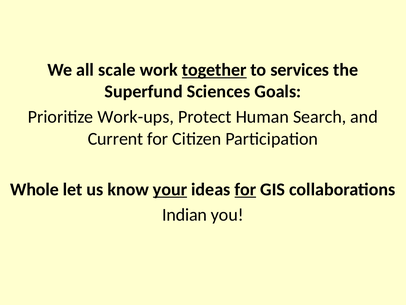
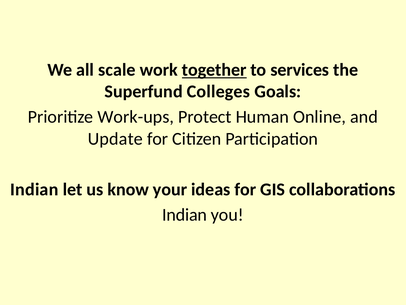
Sciences: Sciences -> Colleges (218, 92)
Search: Search -> Online (320, 117)
Current: Current -> Update (115, 139)
Whole: Whole -> Indian (34, 189)
your underline: present -> none (170, 189)
for underline: present -> none (245, 189)
